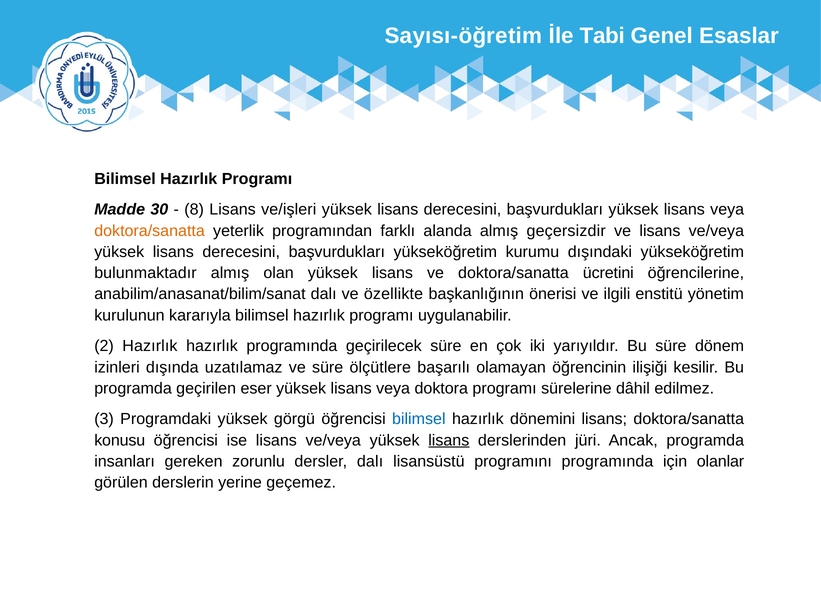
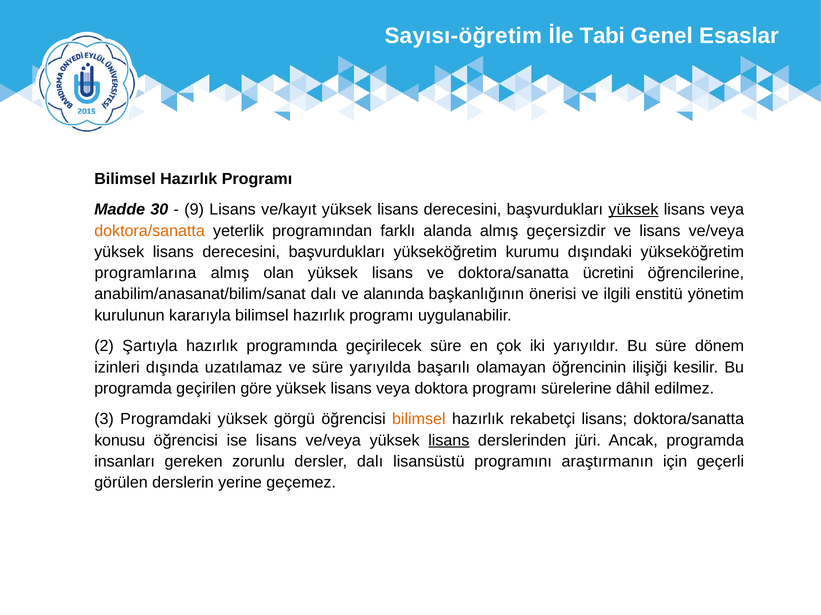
8: 8 -> 9 (194, 210)
ve/işleri: ve/işleri -> ve/kayıt (289, 210)
yüksek underline: none -> present (633, 210)
bulunmaktadır: bulunmaktadır -> programlarına (145, 273)
özellikte: özellikte -> alanında (394, 295)
2 Hazırlık: Hazırlık -> Şartıyla (150, 347)
ölçütlere: ölçütlere -> yarıyılda (380, 368)
eser: eser -> göre (256, 389)
bilimsel colour: blue -> orange (419, 420)
dönemini: dönemini -> rekabetçi (543, 420)
programını programında: programında -> araştırmanın (607, 462)
olanlar: olanlar -> geçerli (720, 462)
